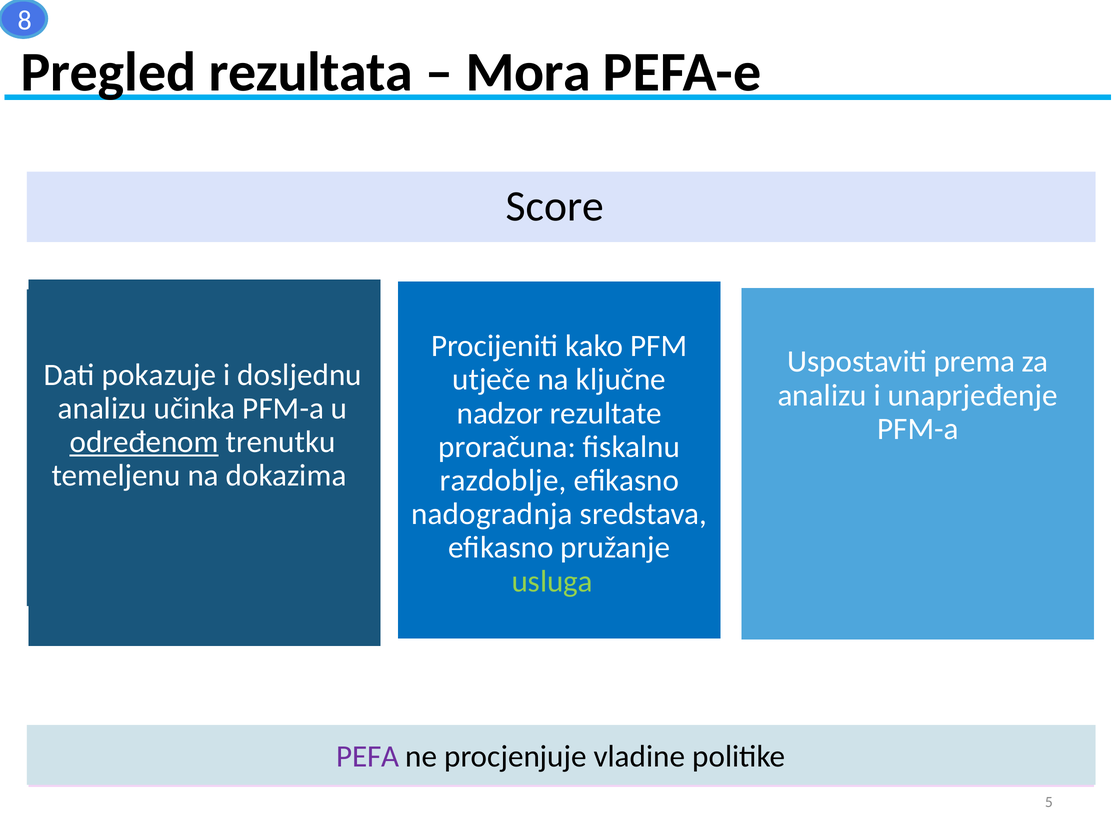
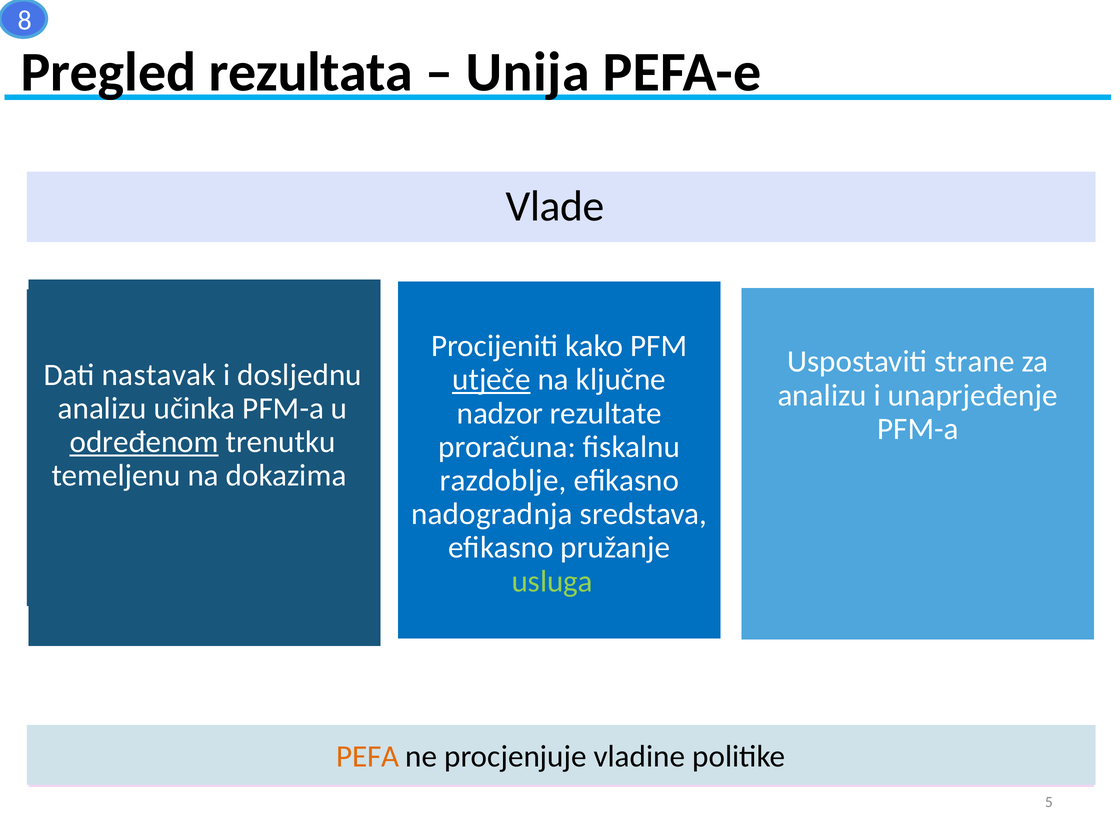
Mora: Mora -> Unija (528, 72)
Score: Score -> Vlade (555, 206)
prema: prema -> strane (974, 362)
pokazuje: pokazuje -> nastavak (159, 375)
utječe underline: none -> present (491, 380)
PEFA colour: purple -> orange (368, 757)
